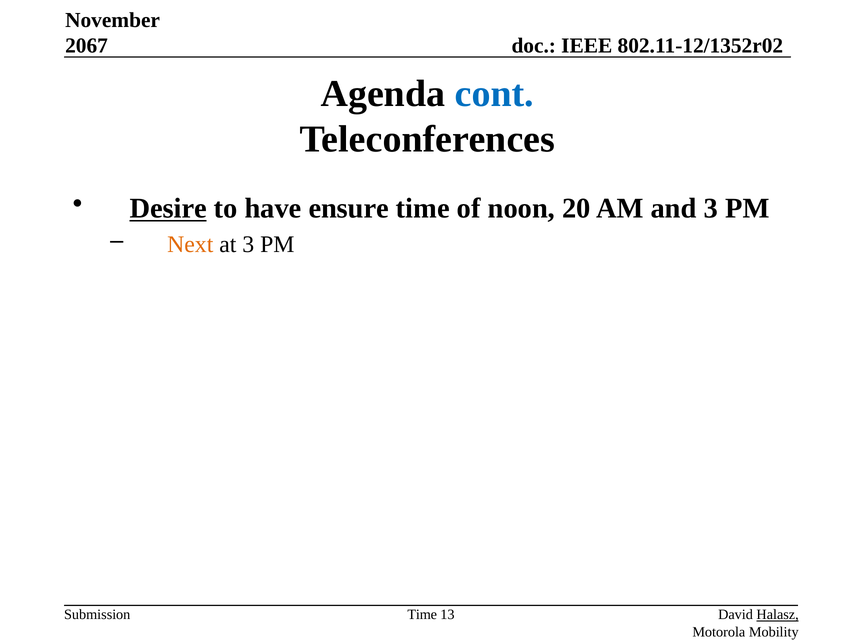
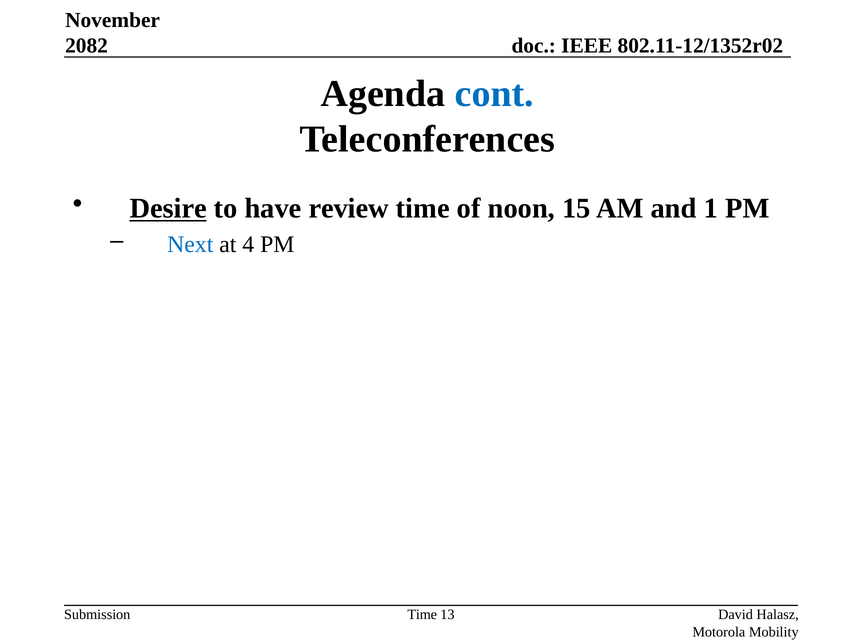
2067: 2067 -> 2082 (87, 46)
ensure: ensure -> review (349, 209)
20: 20 -> 15 (576, 209)
and 3: 3 -> 1 (711, 209)
Next colour: orange -> blue (190, 244)
at 3: 3 -> 4 (248, 244)
Halasz underline: present -> none (778, 615)
